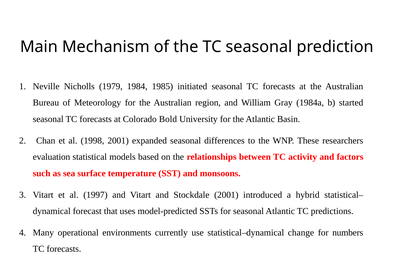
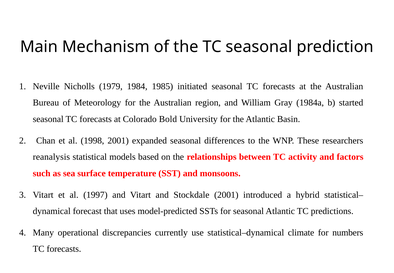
evaluation: evaluation -> reanalysis (51, 157)
environments: environments -> discrepancies (127, 232)
change: change -> climate (301, 232)
